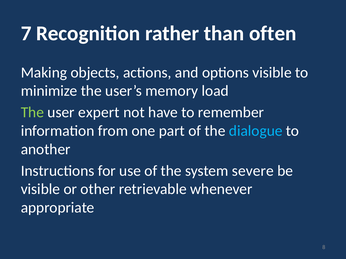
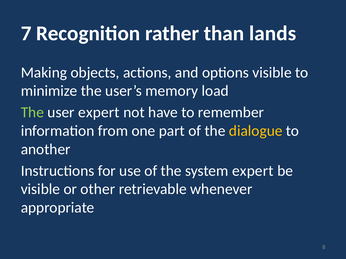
often: often -> lands (273, 33)
dialogue colour: light blue -> yellow (256, 131)
system severe: severe -> expert (253, 171)
